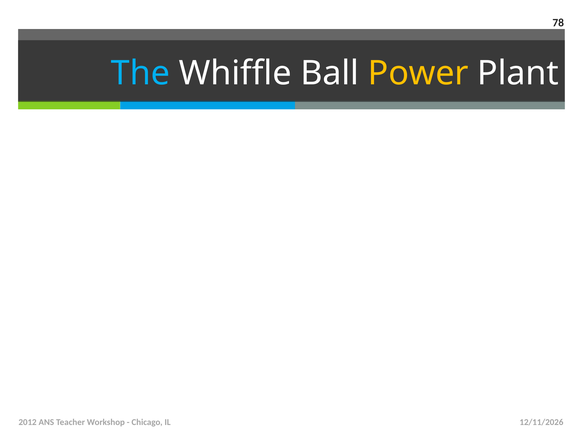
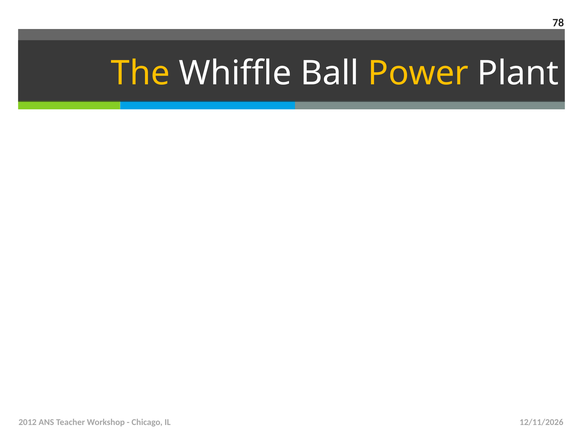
The colour: light blue -> yellow (140, 73)
